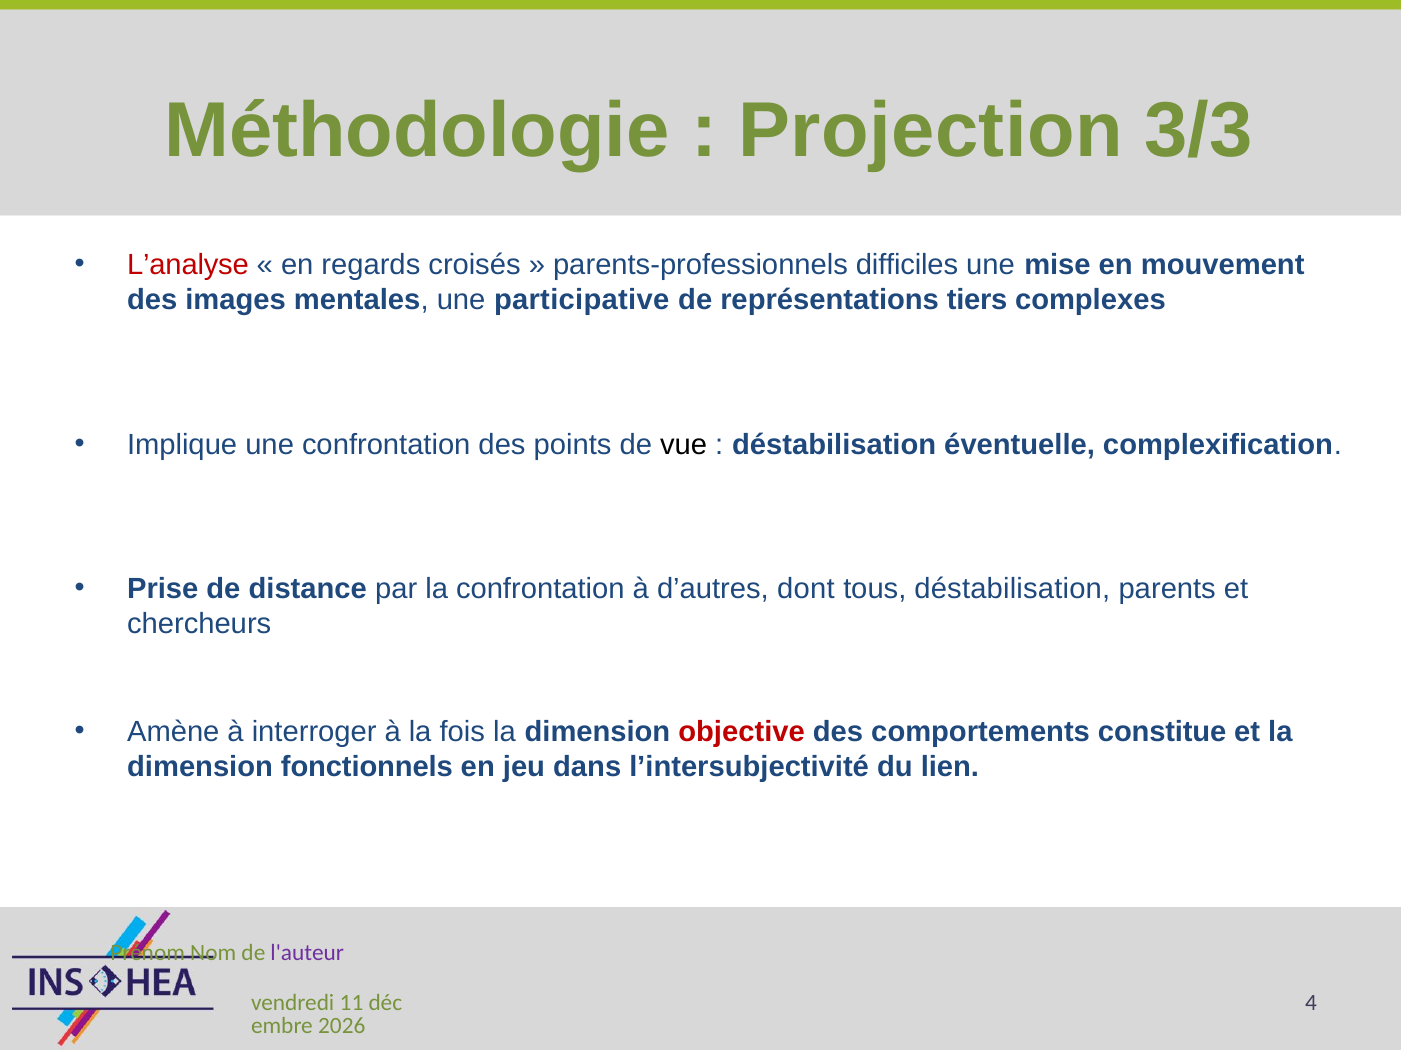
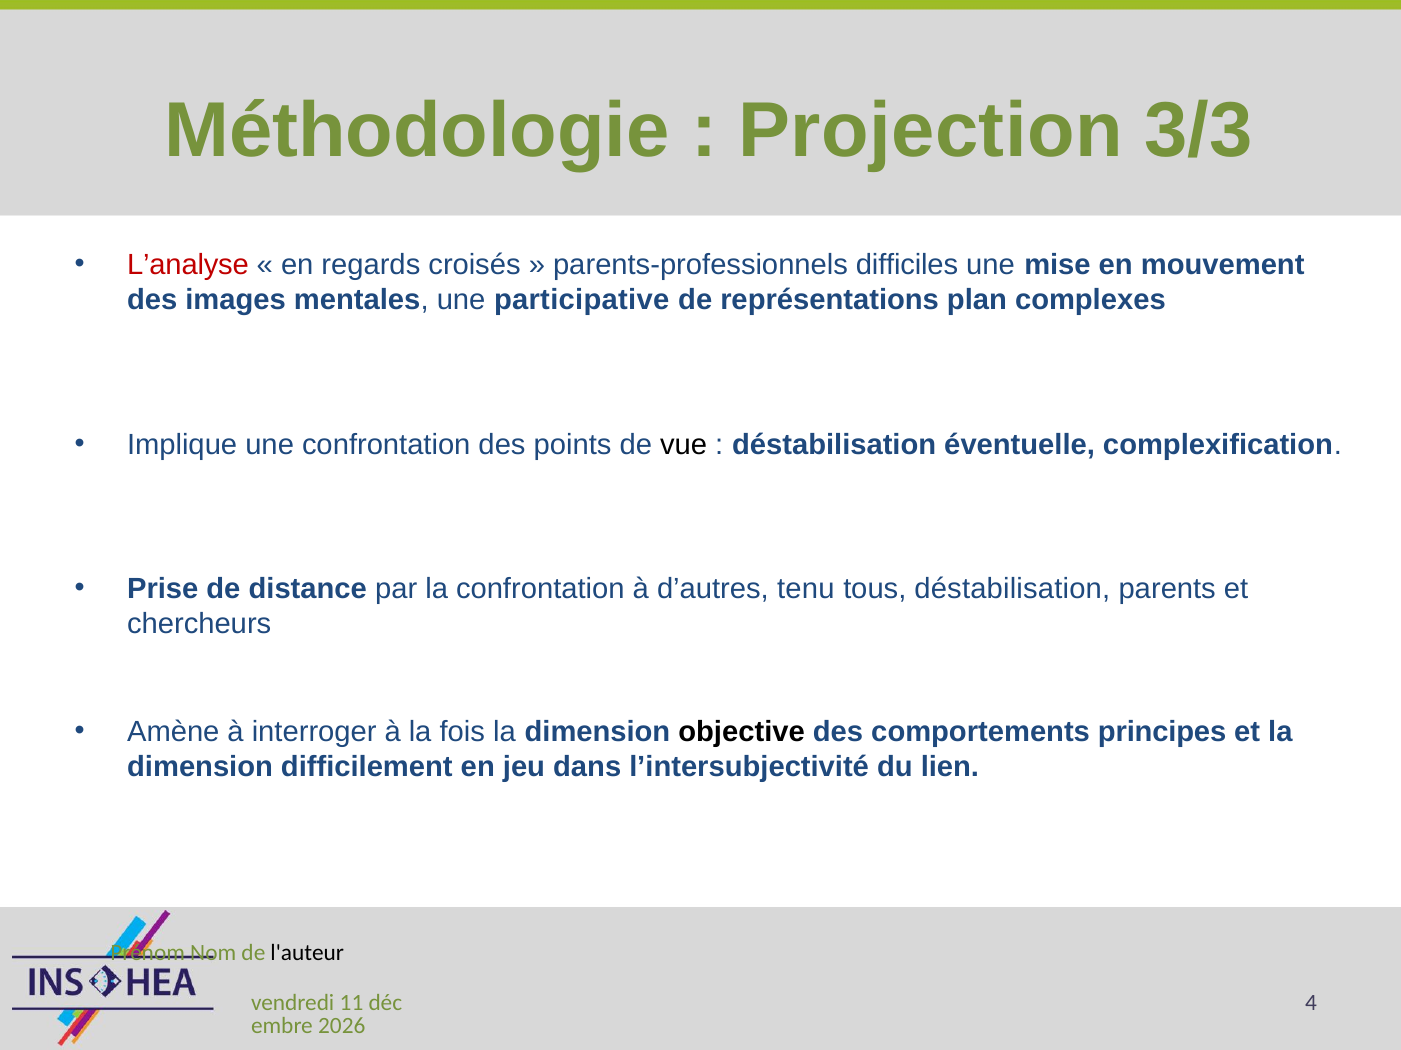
tiers: tiers -> plan (977, 300)
dont: dont -> tenu (806, 590)
objective colour: red -> black (742, 732)
constitue: constitue -> principes (1162, 732)
fonctionnels: fonctionnels -> difficilement (367, 767)
l'auteur colour: purple -> black (307, 953)
